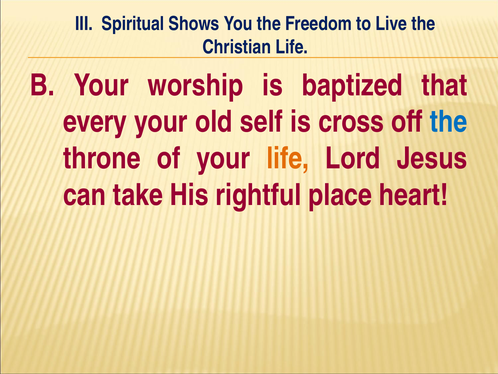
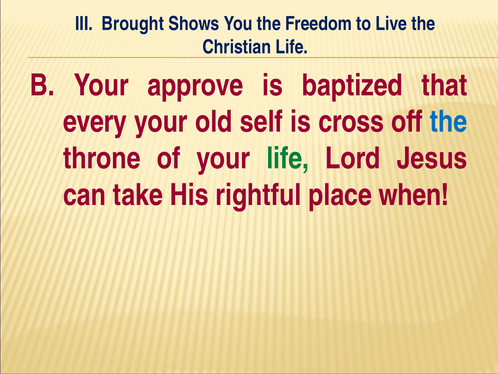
Spiritual: Spiritual -> Brought (133, 24)
worship: worship -> approve (196, 85)
life colour: orange -> green (288, 158)
heart: heart -> when (414, 195)
